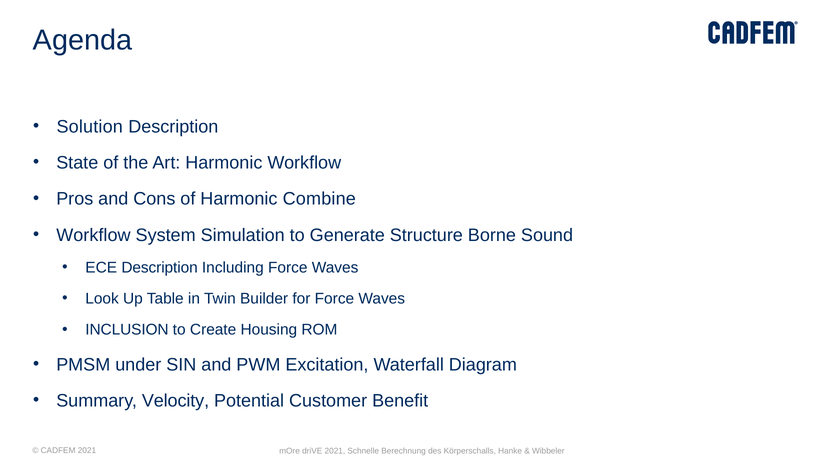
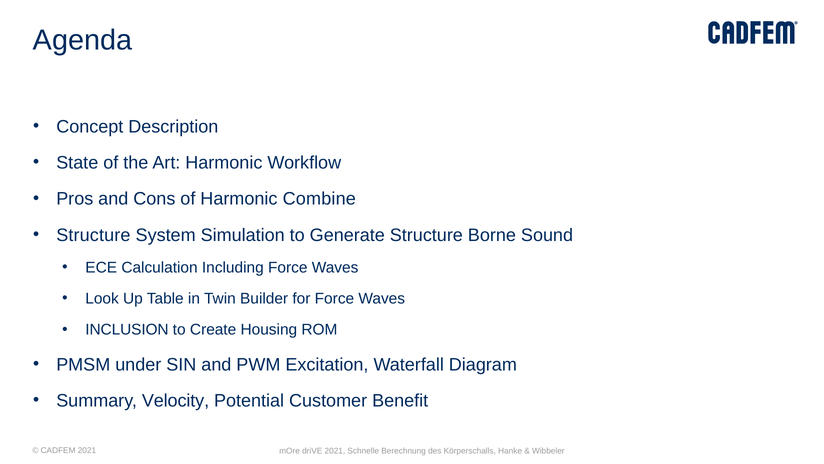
Solution: Solution -> Concept (90, 126)
Workflow: Workflow -> Structure (93, 235)
ECE Description: Description -> Calculation (160, 267)
